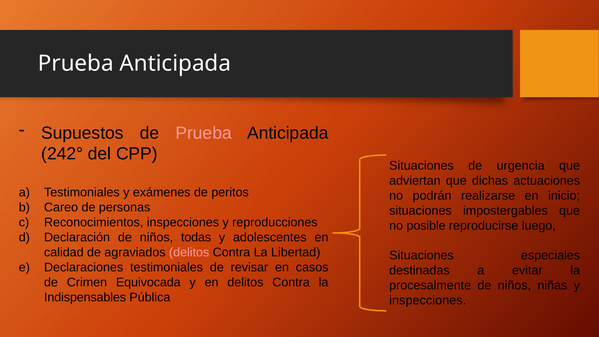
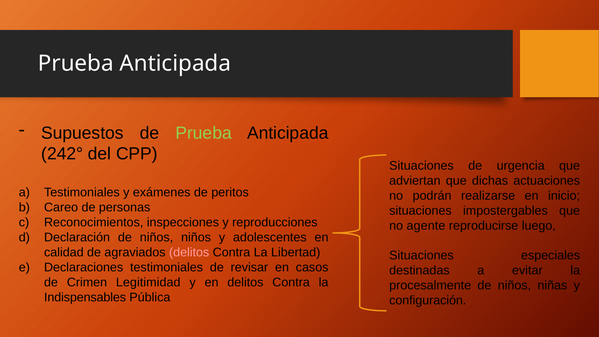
Prueba colour: pink -> light green (204, 133)
posible: posible -> agente (426, 226)
niños todas: todas -> niños (196, 237)
Equivocada: Equivocada -> Legitimidad (148, 282)
inspecciones: inspecciones -> configuración (428, 300)
